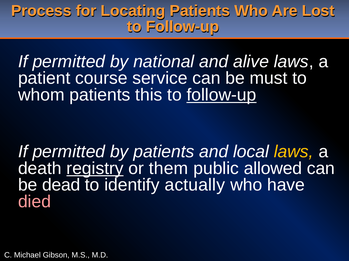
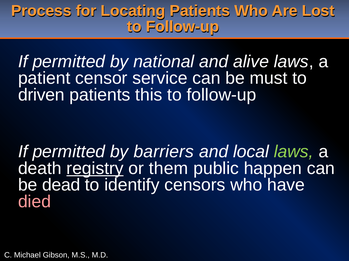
course: course -> censor (101, 78)
whom: whom -> driven (41, 95)
follow-up underline: present -> none (221, 95)
by patients: patients -> barriers (164, 152)
laws colour: yellow -> light green (294, 152)
allowed: allowed -> happen (273, 169)
actually: actually -> censors (195, 186)
